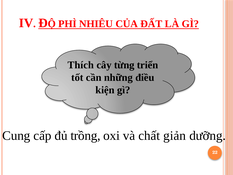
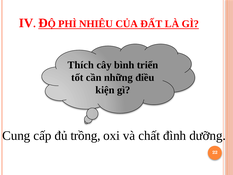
từng: từng -> bình (124, 65)
giản: giản -> đình (175, 135)
